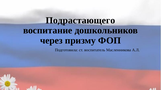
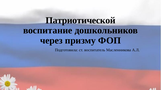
Подрастающего: Подрастающего -> Патриотической (81, 20)
